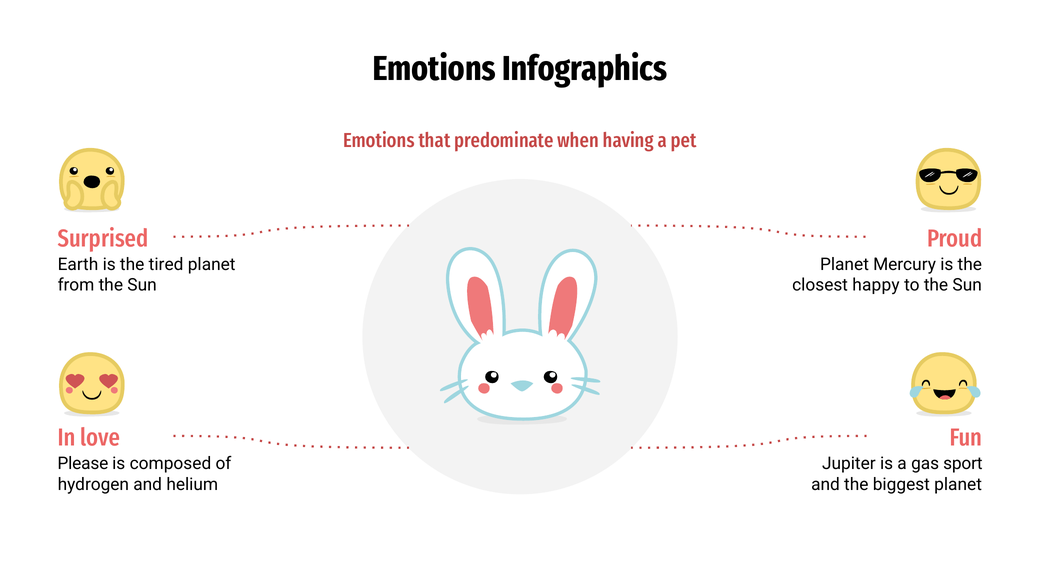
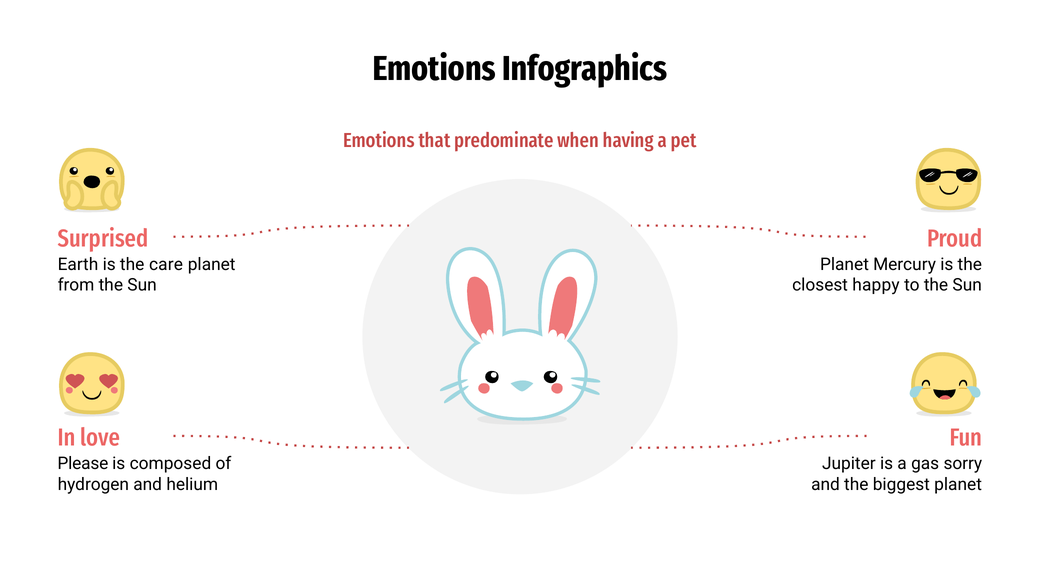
tired: tired -> care (166, 264)
sport: sport -> sorry (963, 464)
